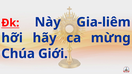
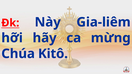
Giới: Giới -> Kitô (53, 54)
